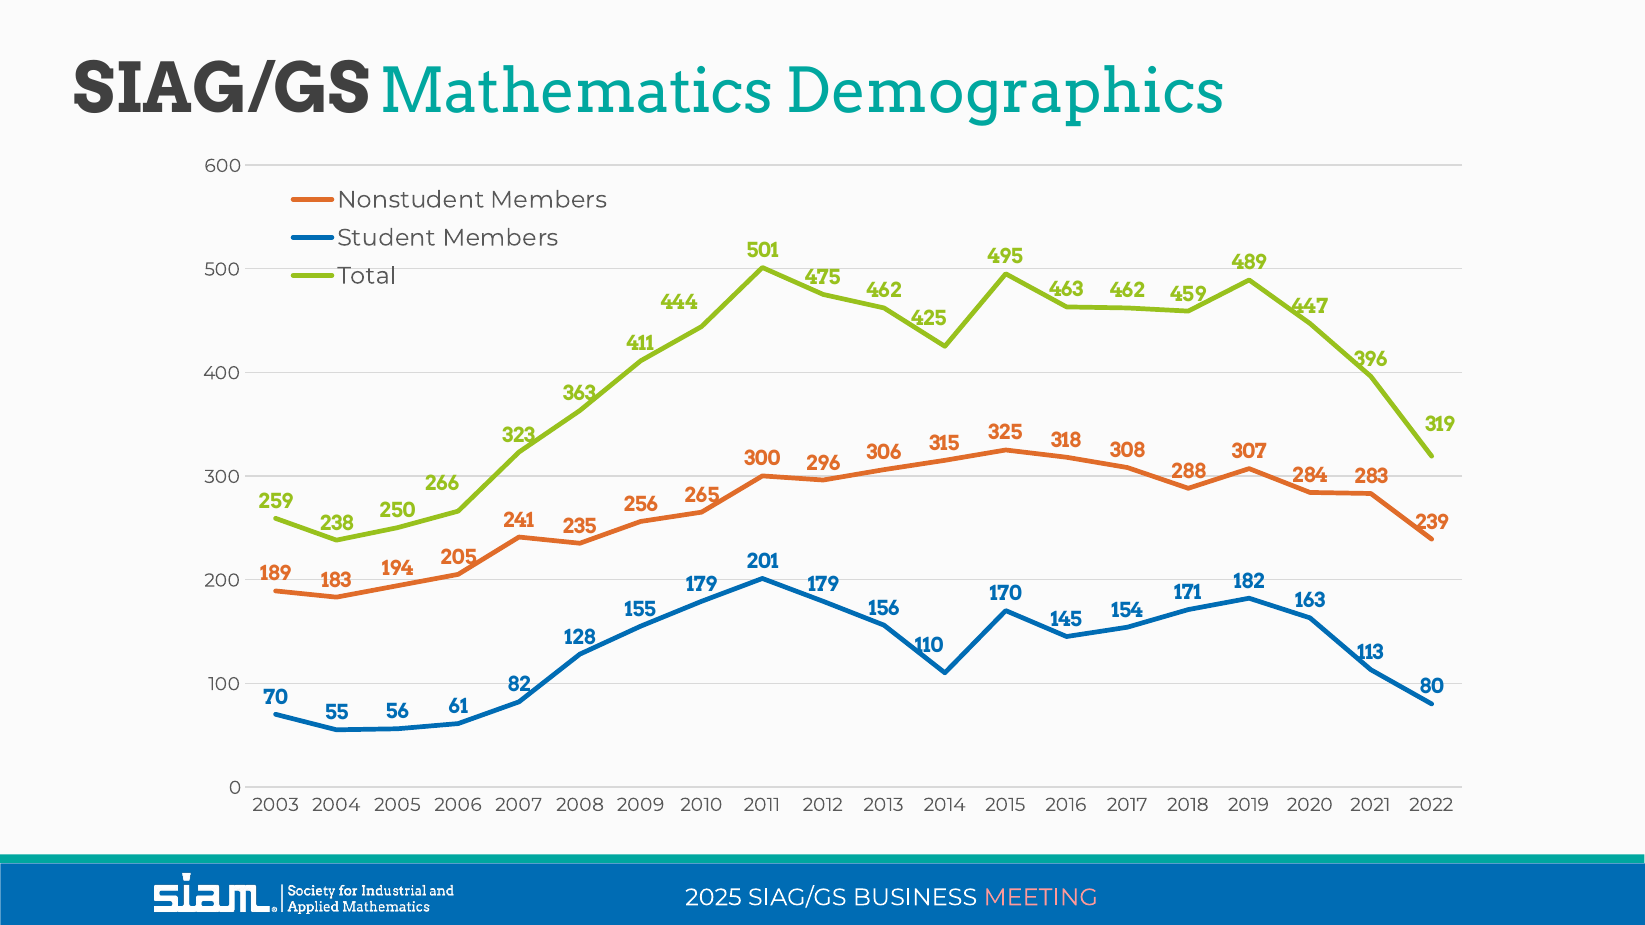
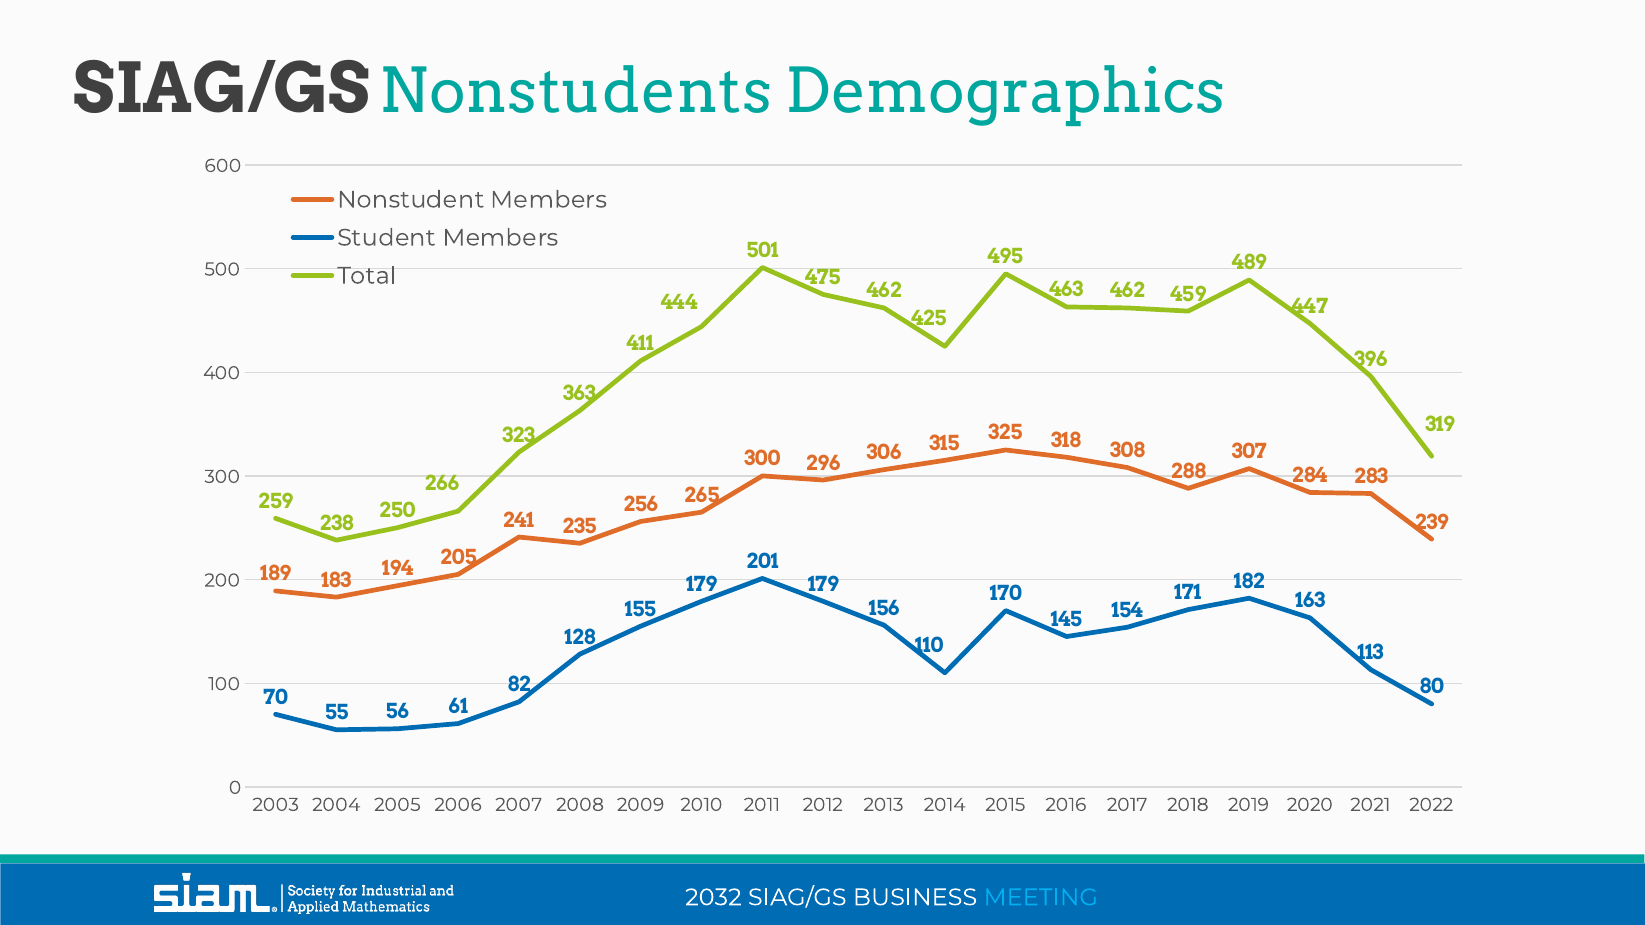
Mathematics: Mathematics -> Nonstudents (576, 92)
2025: 2025 -> 2032 (713, 898)
MEETING colour: pink -> light blue (1041, 898)
